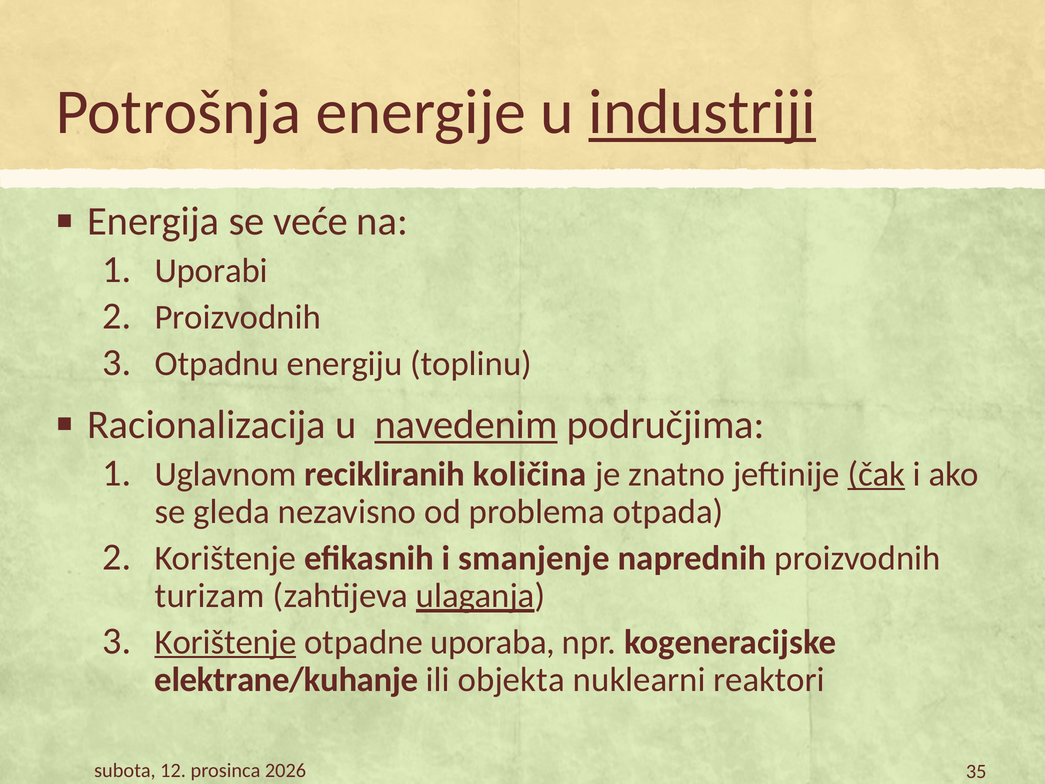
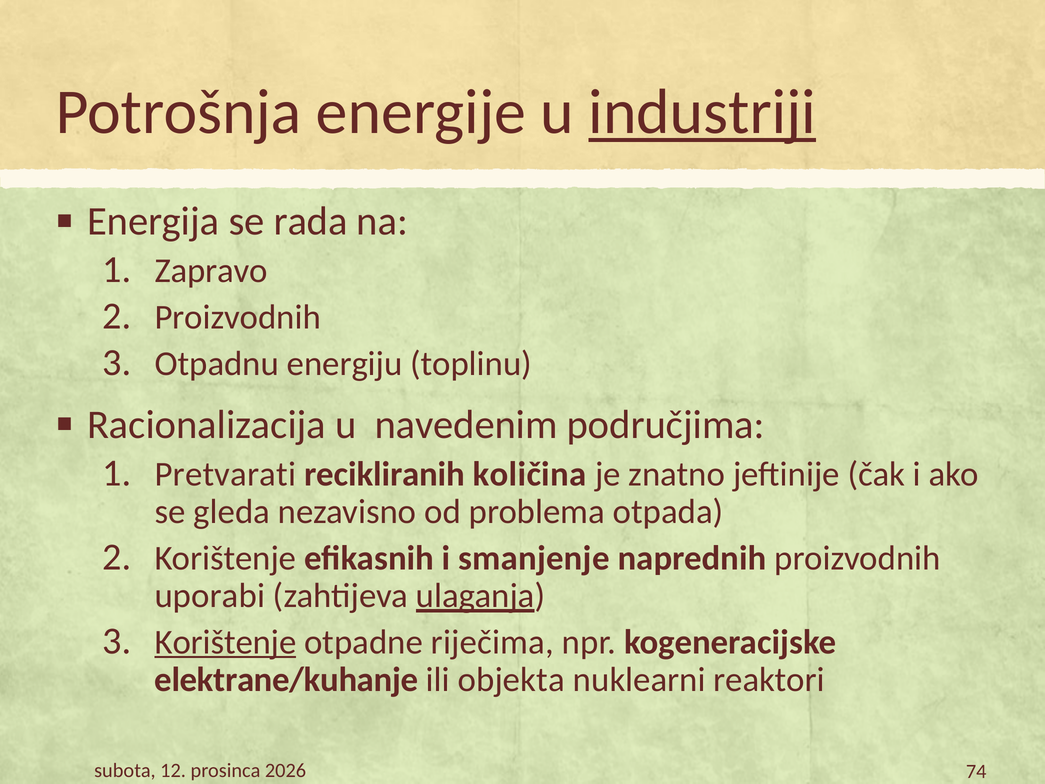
veće: veće -> rada (311, 221)
Uporabi: Uporabi -> Zapravo (211, 271)
navedenim underline: present -> none (466, 424)
Uglavnom: Uglavnom -> Pretvarati (225, 474)
čak underline: present -> none (876, 474)
turizam: turizam -> uporabi (210, 596)
uporaba: uporaba -> riječima (492, 642)
35: 35 -> 74 (976, 771)
